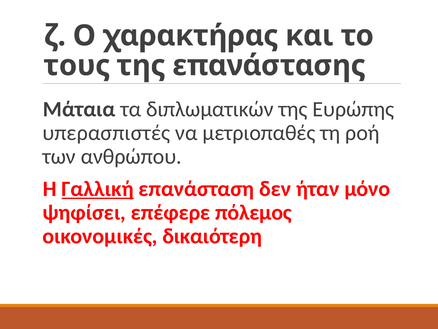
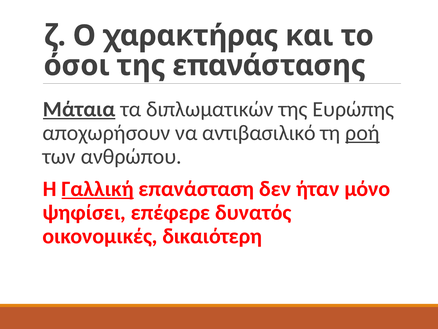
τους: τους -> όσοι (77, 65)
Μάταια underline: none -> present (79, 109)
υπερασπιστές: υπερασπιστές -> αποχωρήσουν (106, 133)
μετριοπαθές: μετριοπαθές -> αντιβασιλικό (259, 133)
ροή underline: none -> present (363, 133)
πόλεμος: πόλεμος -> δυνατός (253, 212)
